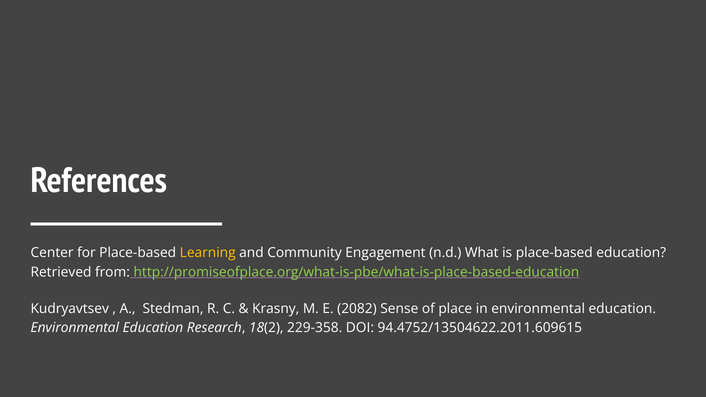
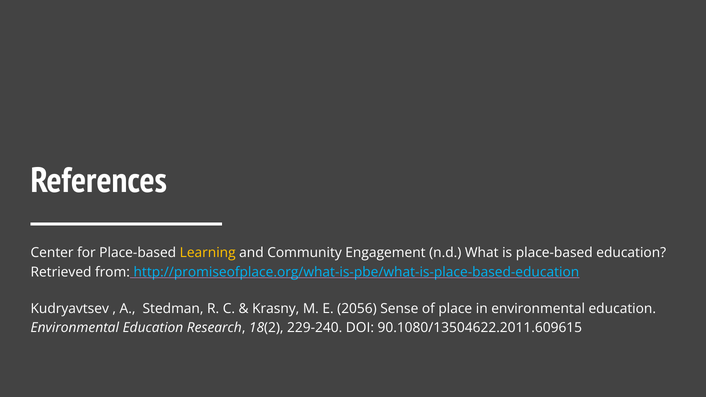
http://promiseofplace.org/what-is-pbe/what-is-place-based-education colour: light green -> light blue (356, 272)
2082: 2082 -> 2056 (357, 309)
229-358: 229-358 -> 229-240 (315, 328)
94.4752/13504622.2011.609615: 94.4752/13504622.2011.609615 -> 90.1080/13504622.2011.609615 (480, 328)
